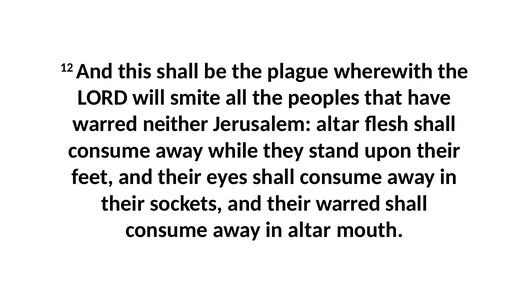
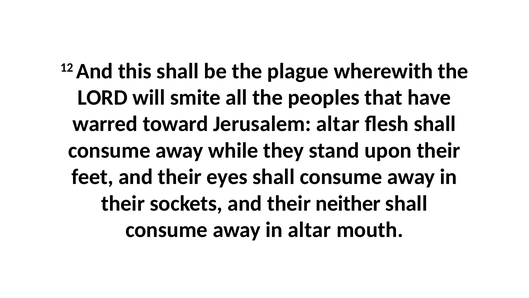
neither: neither -> toward (176, 124)
their warred: warred -> neither (348, 203)
